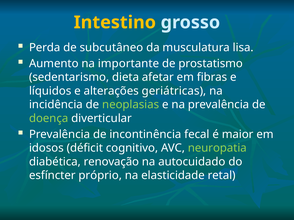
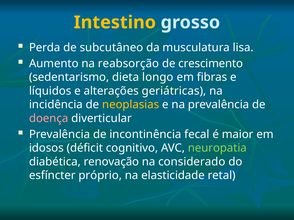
importante: importante -> reabsorção (129, 64)
prostatismo: prostatismo -> crescimento (211, 64)
afetar: afetar -> longo (158, 77)
neoplasias colour: light green -> yellow (131, 105)
doença colour: light green -> pink (49, 119)
autocuidado: autocuidado -> considerado (192, 162)
